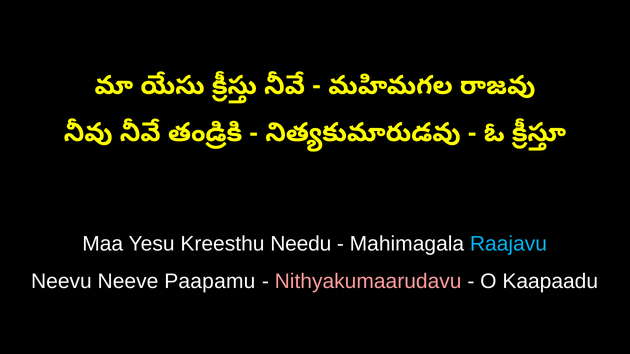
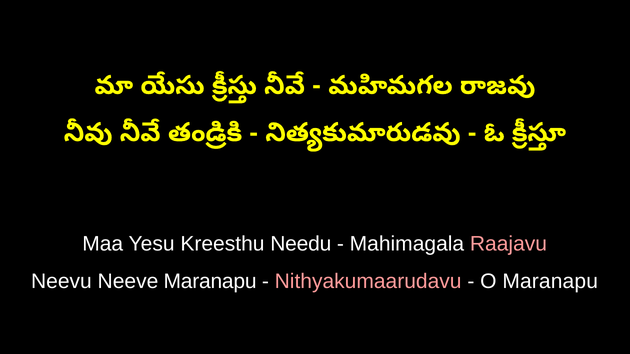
Raajavu colour: light blue -> pink (508, 244)
Neeve Paapamu: Paapamu -> Maranapu (210, 282)
O Kaapaadu: Kaapaadu -> Maranapu (550, 282)
